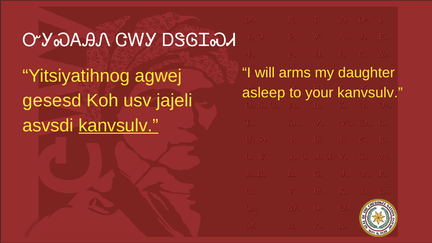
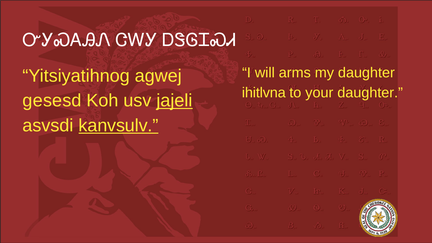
asleep: asleep -> ihitlvna (264, 93)
your kanvsulv: kanvsulv -> daughter (370, 93)
jajeli underline: none -> present (175, 101)
